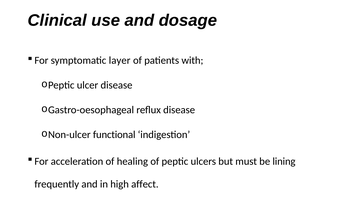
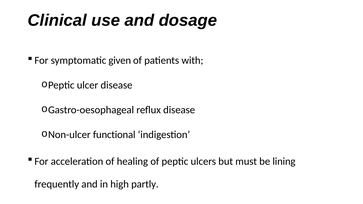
layer: layer -> given (120, 61)
affect: affect -> partly (145, 184)
